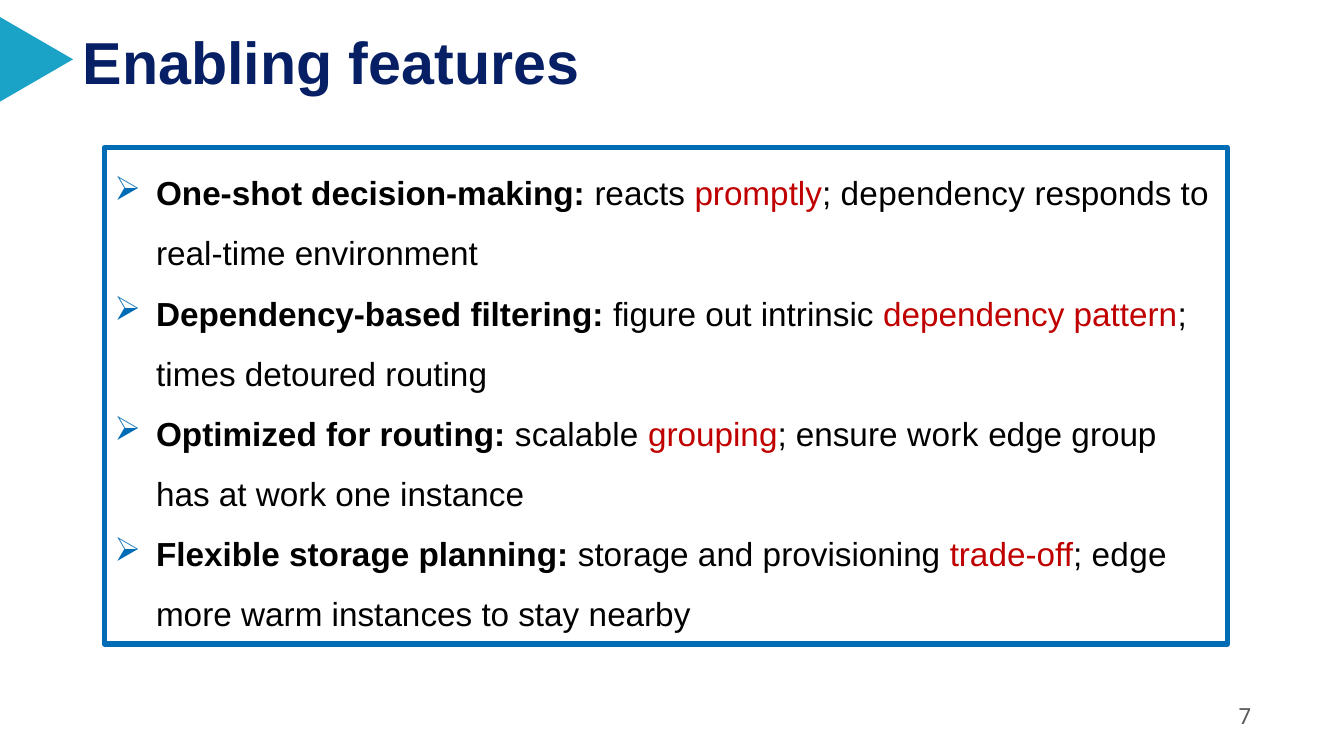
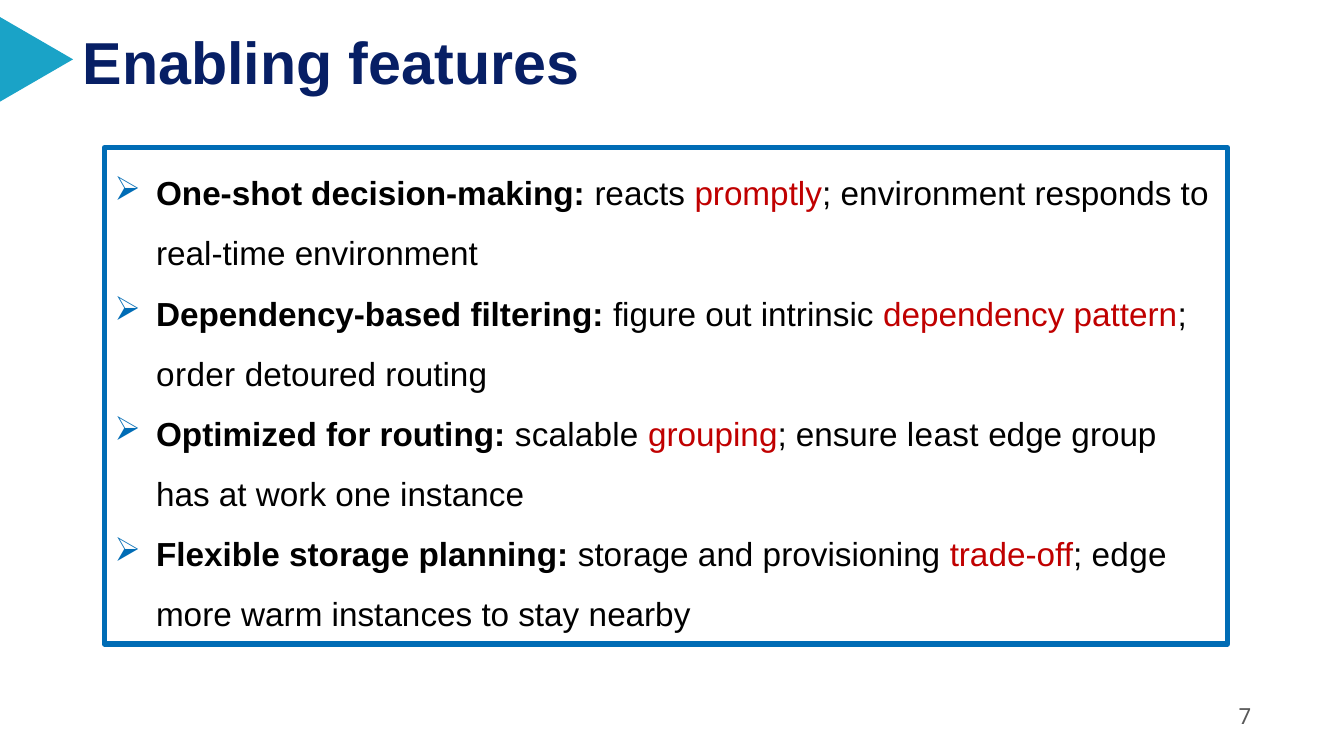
promptly dependency: dependency -> environment (933, 195)
times: times -> order (196, 375)
ensure work: work -> least (943, 435)
